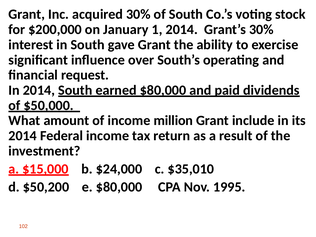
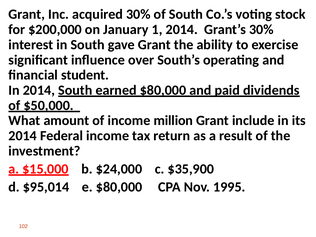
request: request -> student (85, 75)
$35,010: $35,010 -> $35,900 (191, 169)
$50,200: $50,200 -> $95,014 (46, 187)
